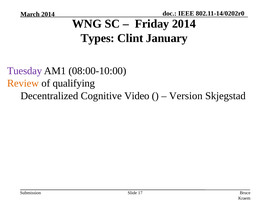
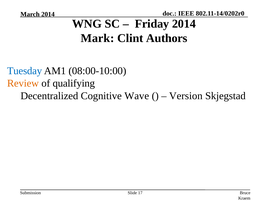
Types: Types -> Mark (97, 38)
January: January -> Authors (167, 38)
Tuesday colour: purple -> blue (25, 71)
Video: Video -> Wave (137, 96)
